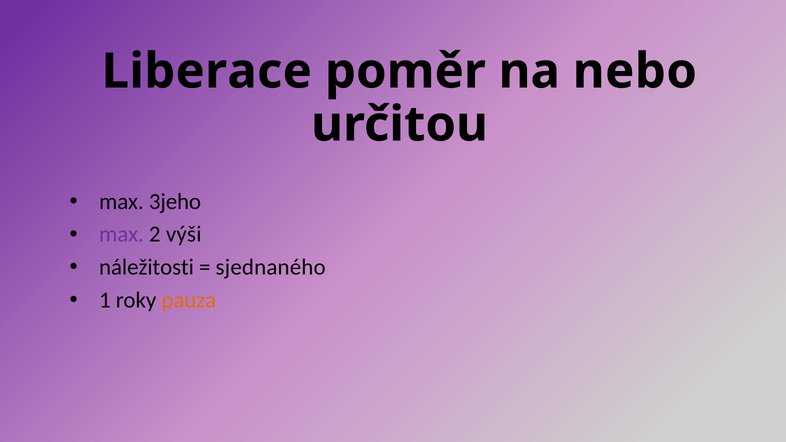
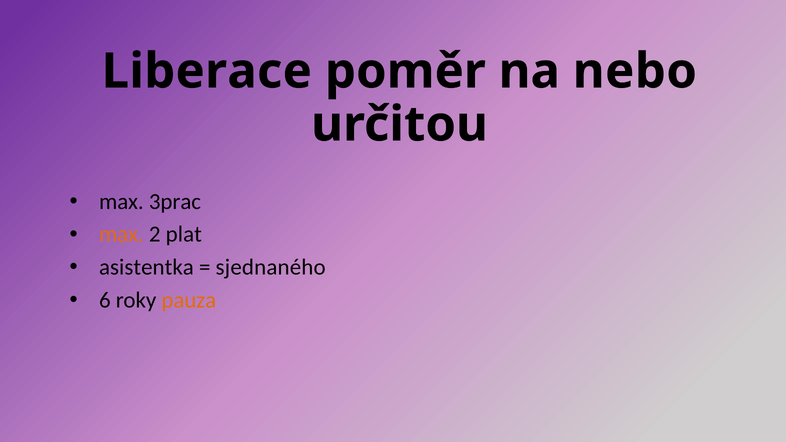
3jeho: 3jeho -> 3prac (175, 201)
max colour: purple -> orange (121, 234)
výši: výši -> plat (184, 234)
náležitosti: náležitosti -> asistentka (146, 267)
1: 1 -> 6 (105, 300)
